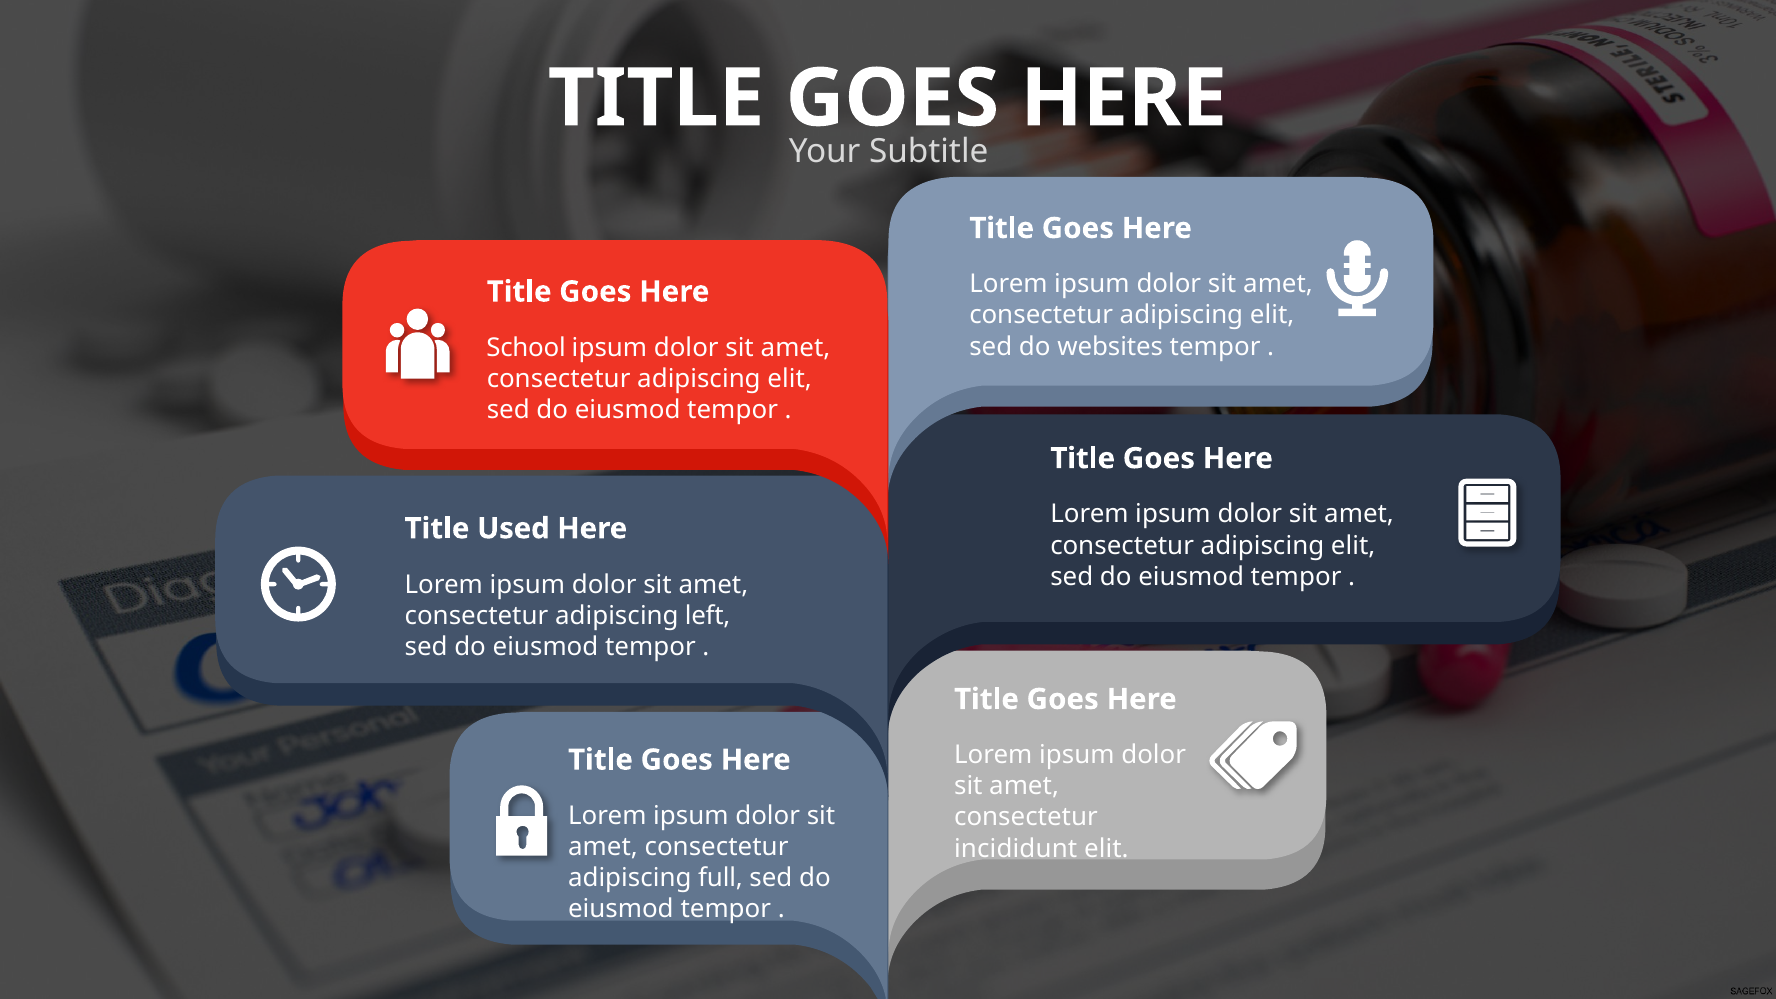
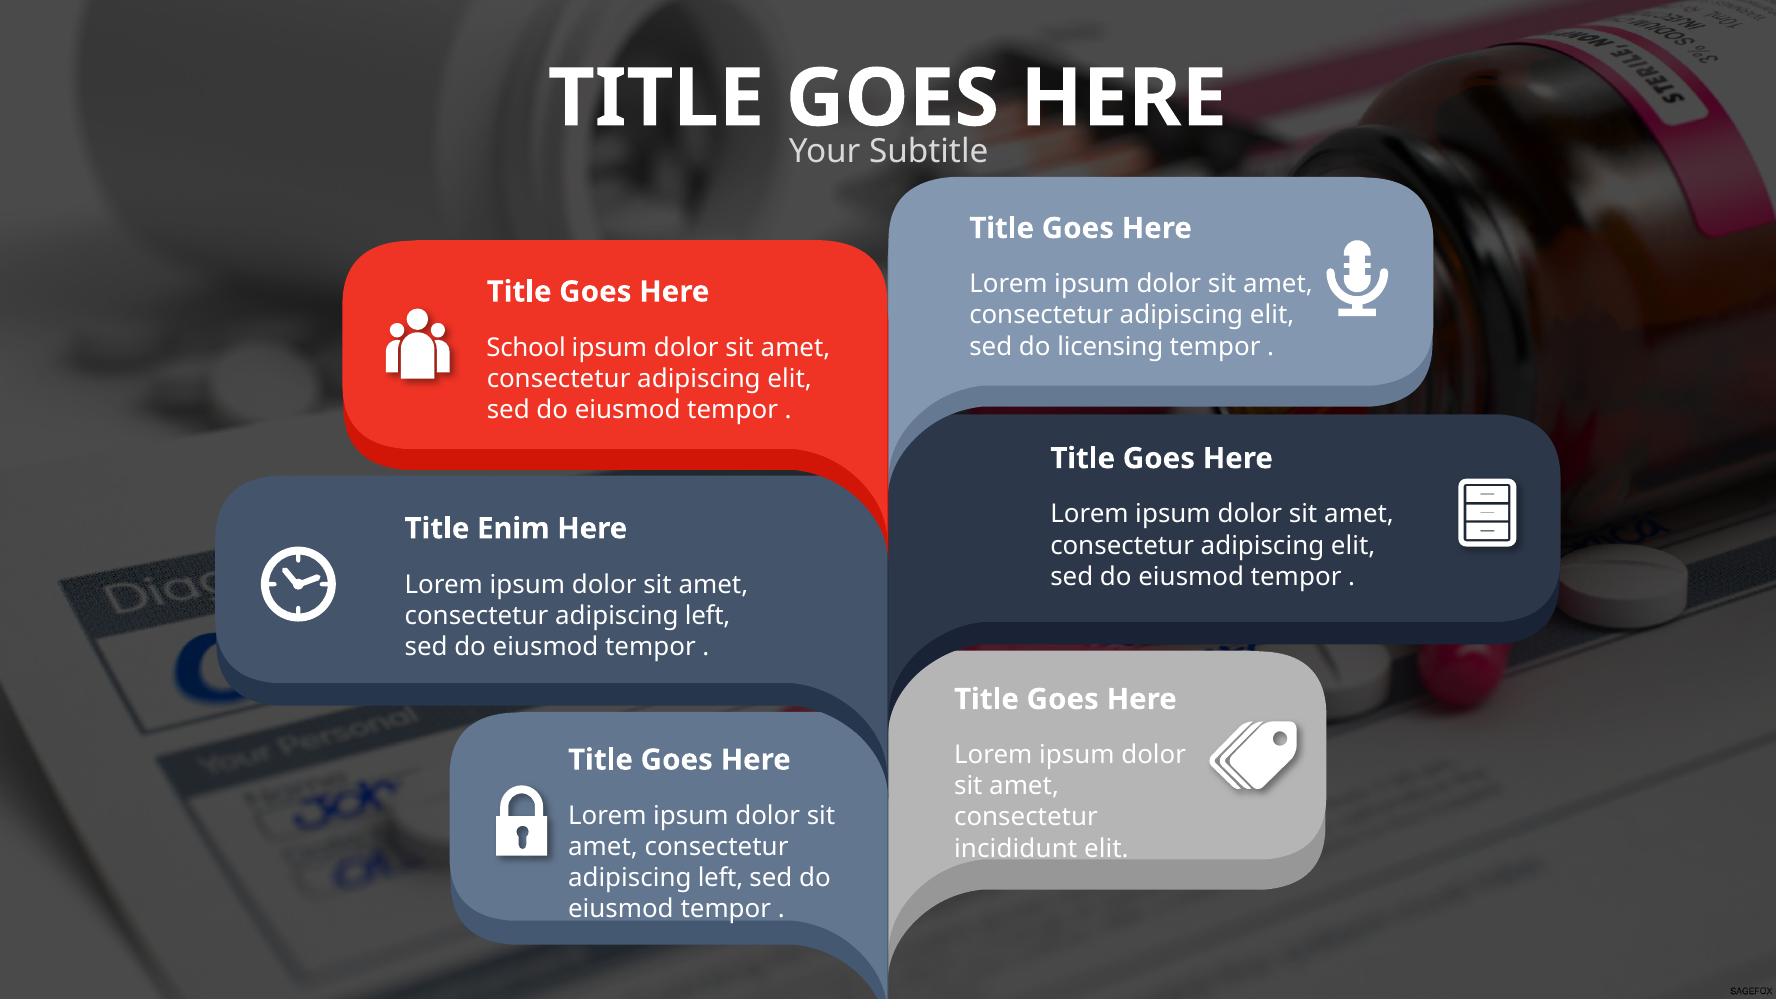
websites: websites -> licensing (1110, 346)
Used: Used -> Enim (513, 529)
full: full -> left (721, 878)
